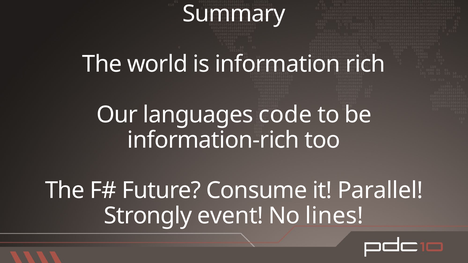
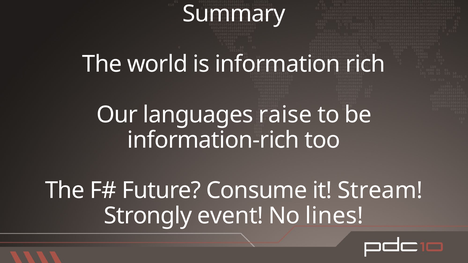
code: code -> raise (285, 115)
Parallel: Parallel -> Stream (380, 191)
